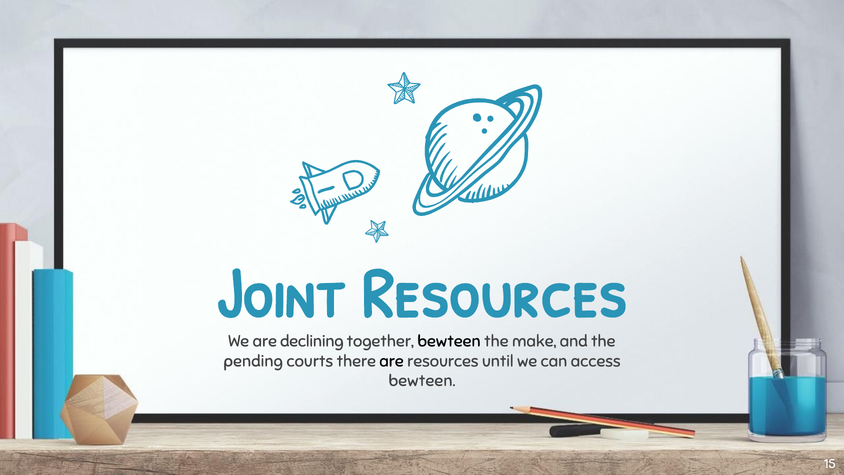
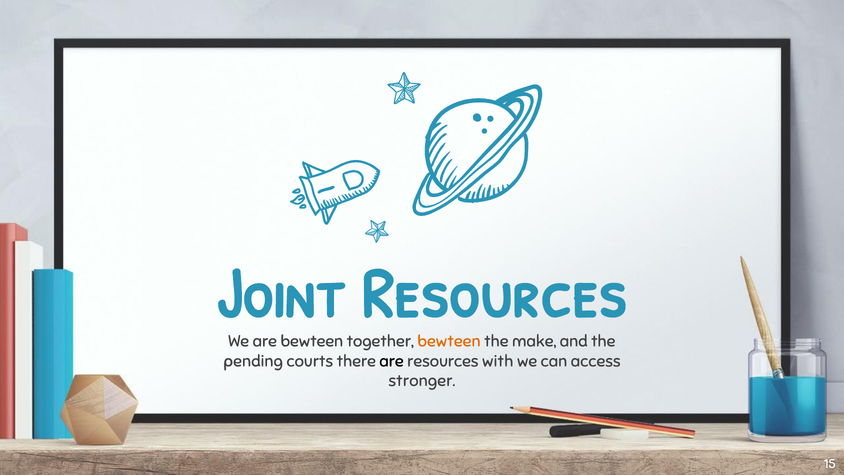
are declining: declining -> bewteen (312, 341)
bewteen colour: black -> orange (449, 341)
until: until -> with (498, 361)
bewteen: bewteen -> stronger (422, 381)
